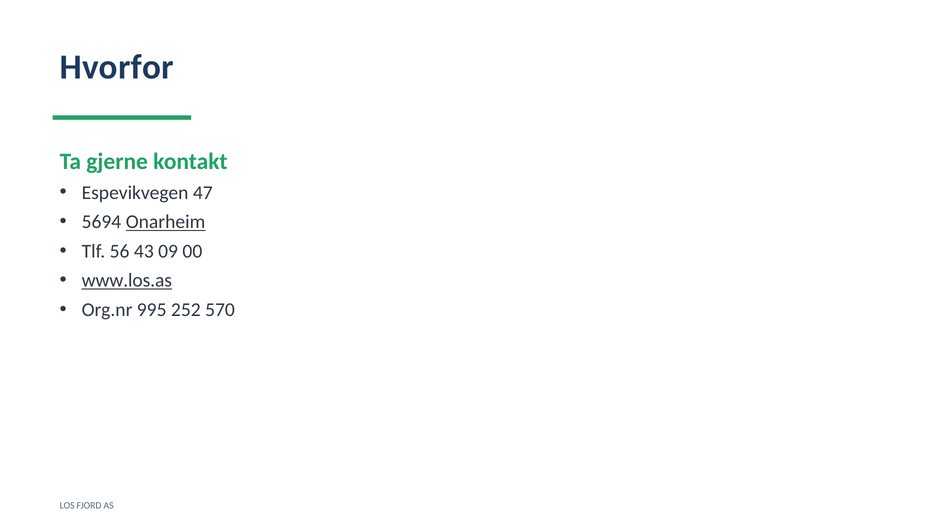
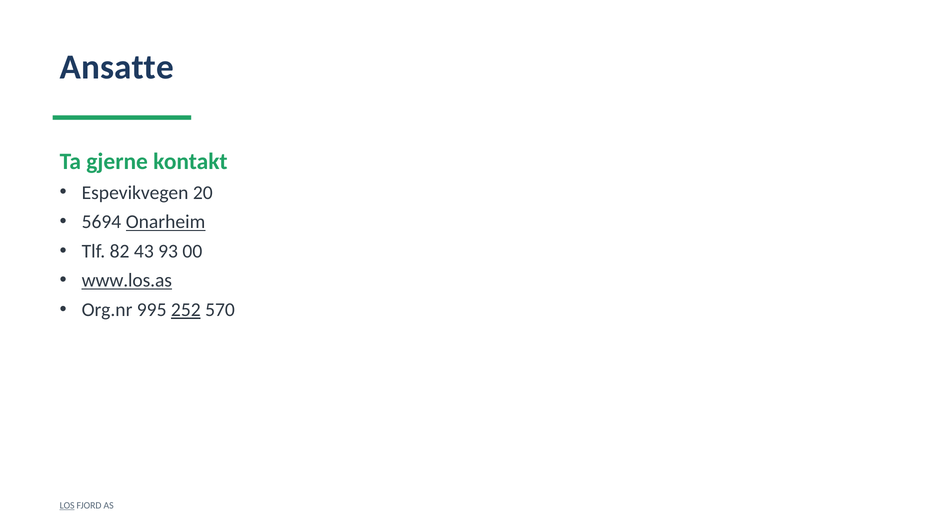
Hvorfor: Hvorfor -> Ansatte (117, 67)
47: 47 -> 20 (203, 193)
56: 56 -> 82 (120, 252)
09: 09 -> 93 (168, 252)
252 underline: none -> present (186, 310)
LOS underline: none -> present (67, 506)
